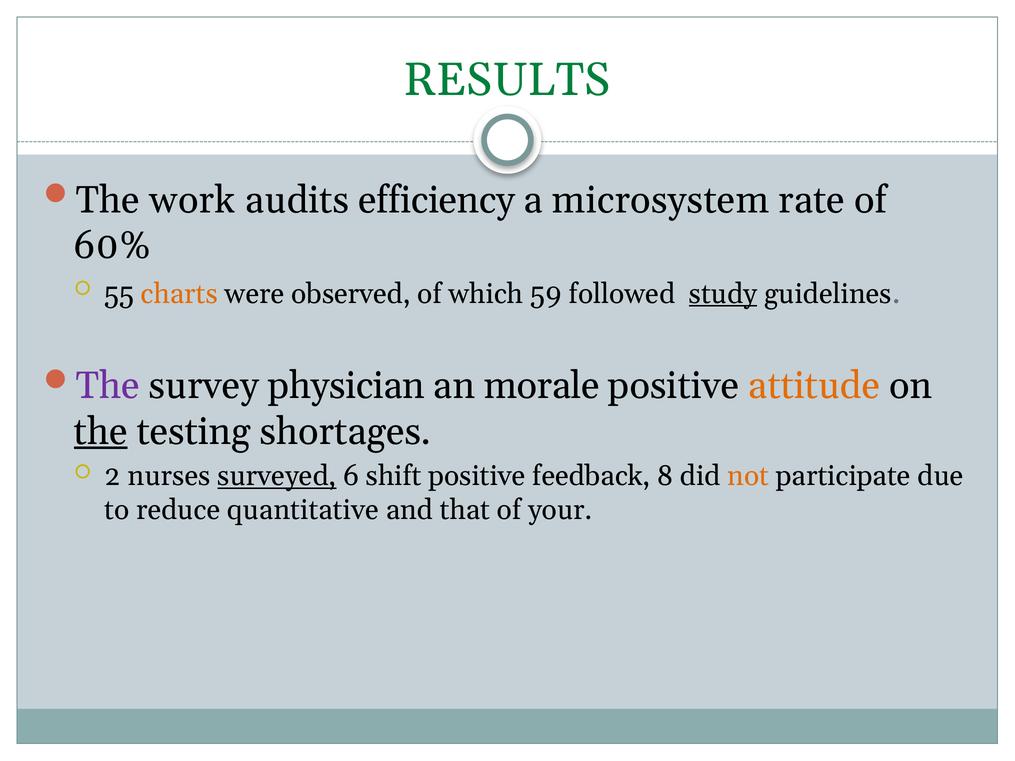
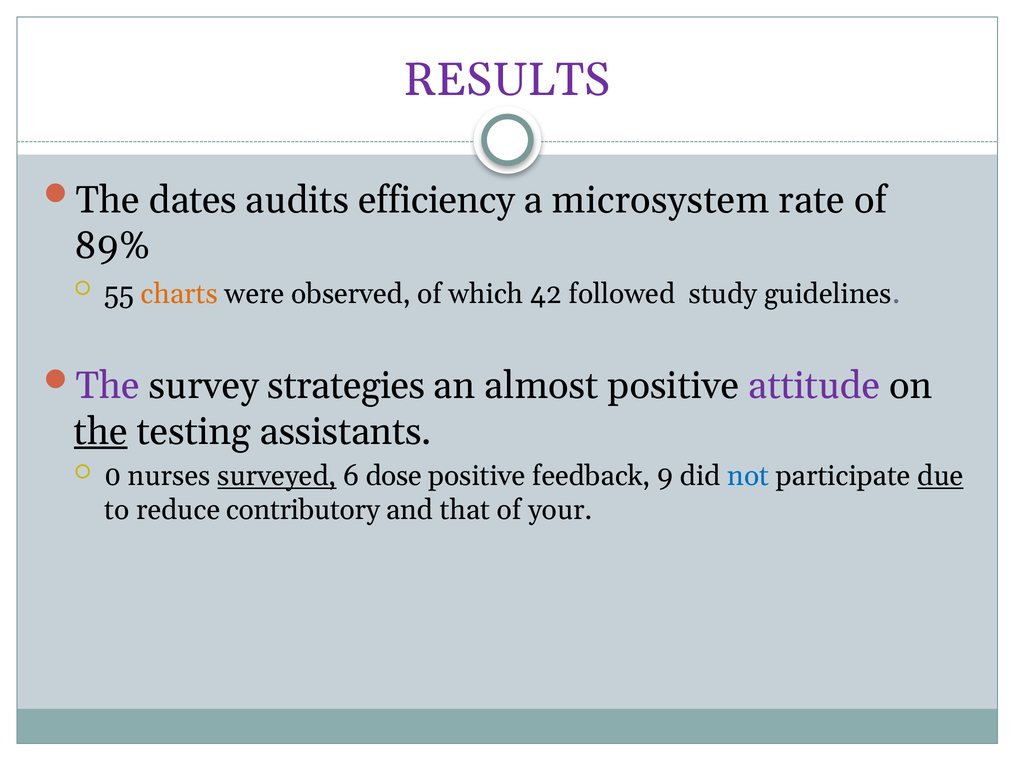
RESULTS colour: green -> purple (507, 80)
work: work -> dates (193, 200)
60%: 60% -> 89% (112, 246)
59: 59 -> 42 (546, 294)
study underline: present -> none (723, 294)
physician: physician -> strategies (346, 386)
morale: morale -> almost (541, 386)
attitude colour: orange -> purple (814, 386)
shortages: shortages -> assistants (346, 432)
2: 2 -> 0 (113, 476)
shift: shift -> dose (394, 476)
8: 8 -> 9 (665, 476)
not colour: orange -> blue (748, 476)
due underline: none -> present (940, 476)
quantitative: quantitative -> contributory (303, 510)
